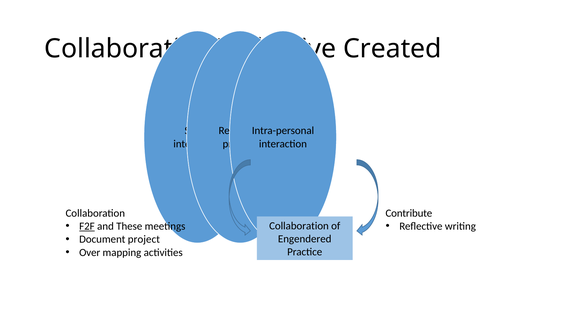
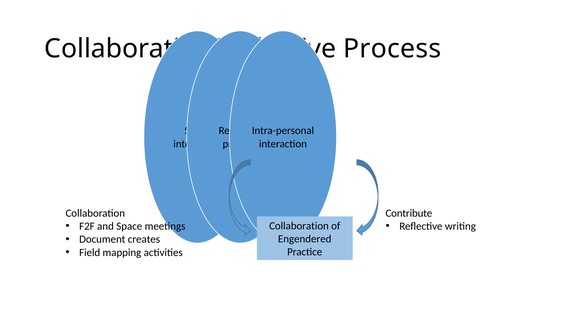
Created: Created -> Process (392, 49)
F2F underline: present -> none (87, 226)
These: These -> Space (129, 226)
project: project -> creates (144, 239)
Over: Over -> Field (90, 252)
